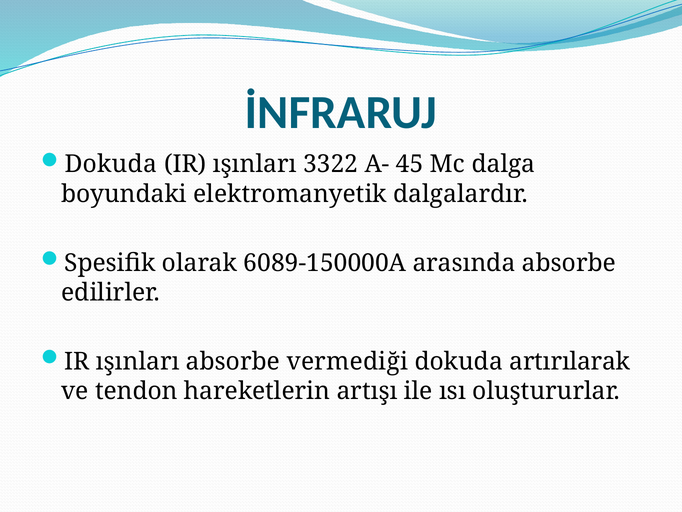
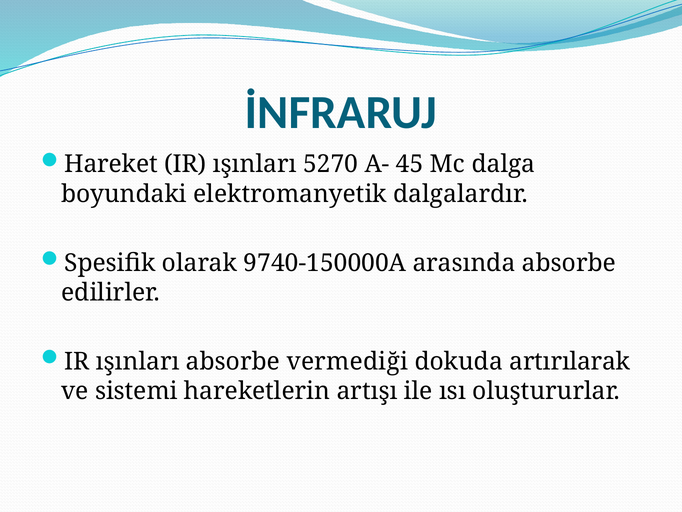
Dokuda: Dokuda -> Hareket (111, 164)
3322: 3322 -> 5270 (331, 164)
6089-150000A: 6089-150000A -> 9740-150000A (325, 263)
tendon: tendon -> sistemi (136, 391)
